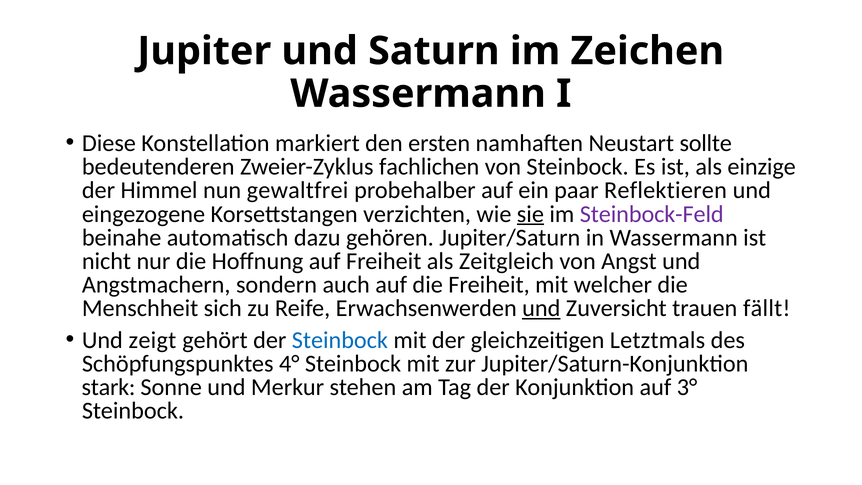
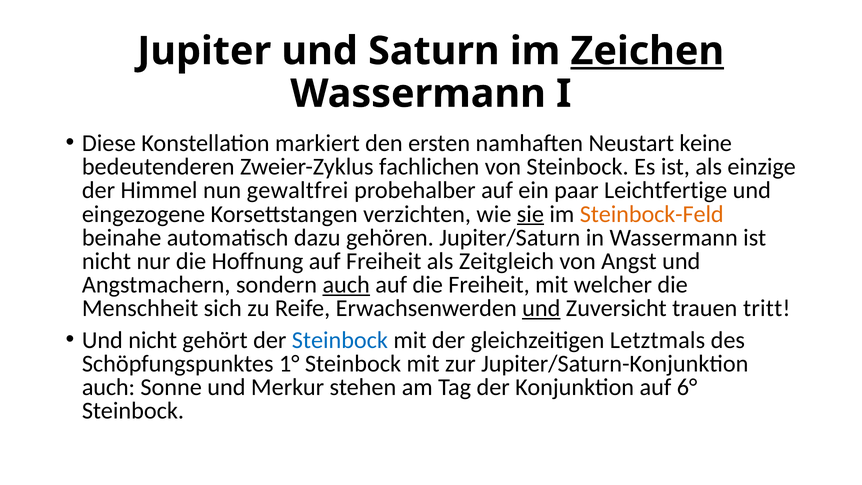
Zeichen underline: none -> present (647, 51)
sollte: sollte -> keine (706, 143)
Reflektieren: Reflektieren -> Leichtfertige (666, 190)
Steinbock-Feld colour: purple -> orange (652, 214)
auch underline: none -> present (346, 285)
fällt: fällt -> tritt (767, 308)
Und zeigt: zeigt -> nicht (153, 340)
4°: 4° -> 1° (289, 364)
stark: stark -> auch (108, 387)
3°: 3° -> 6° (687, 387)
